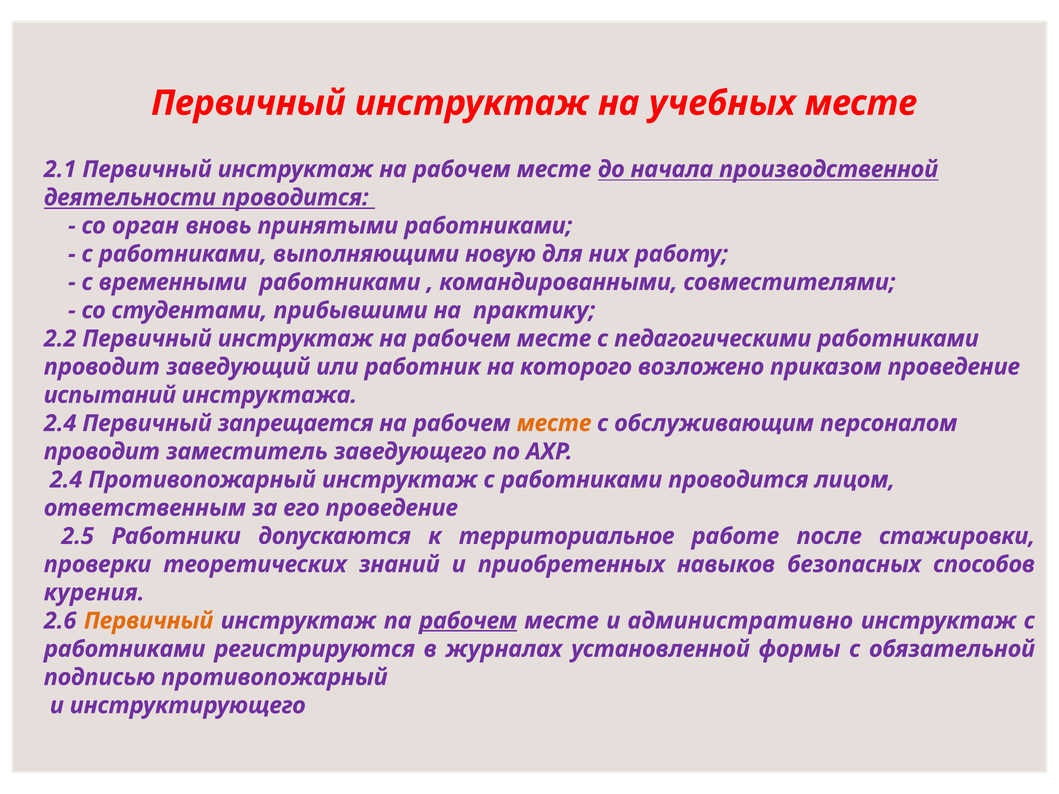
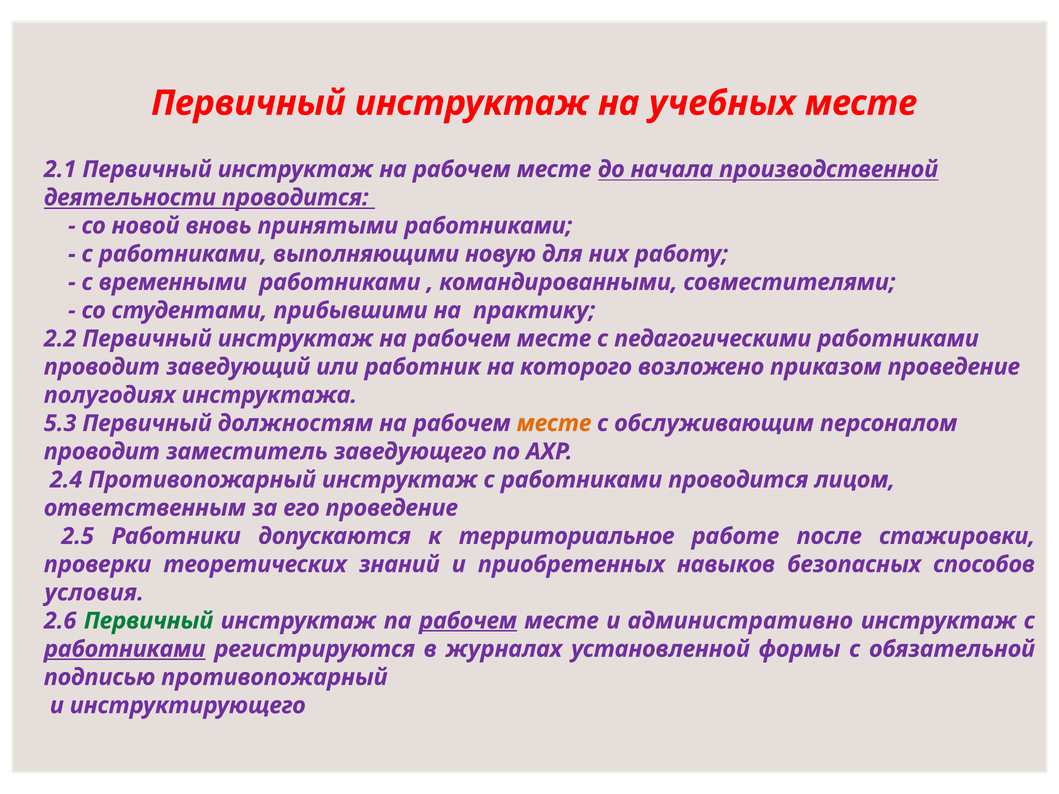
орган: орган -> новой (146, 226)
испытаний: испытаний -> полугодиях (110, 395)
2.4: 2.4 -> 5.3 (60, 423)
запрещается: запрещается -> должностям (295, 423)
курения: курения -> условия (94, 593)
Первичный colour: orange -> green (149, 621)
работниками underline: none -> present (125, 649)
